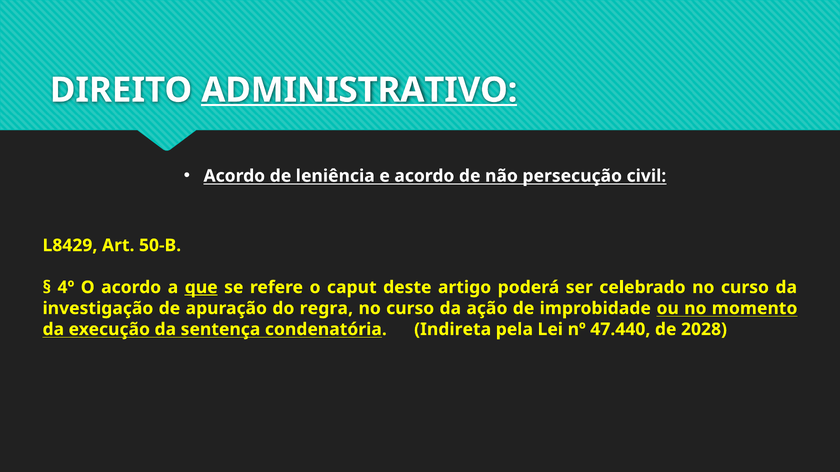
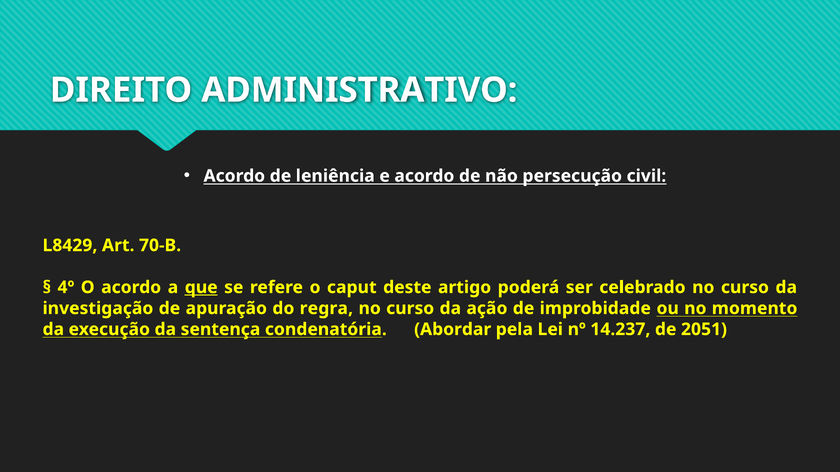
ADMINISTRATIVO underline: present -> none (359, 90)
50-B: 50-B -> 70-B (160, 246)
Indireta: Indireta -> Abordar (453, 330)
47.440: 47.440 -> 14.237 (620, 330)
2028: 2028 -> 2051 (704, 330)
